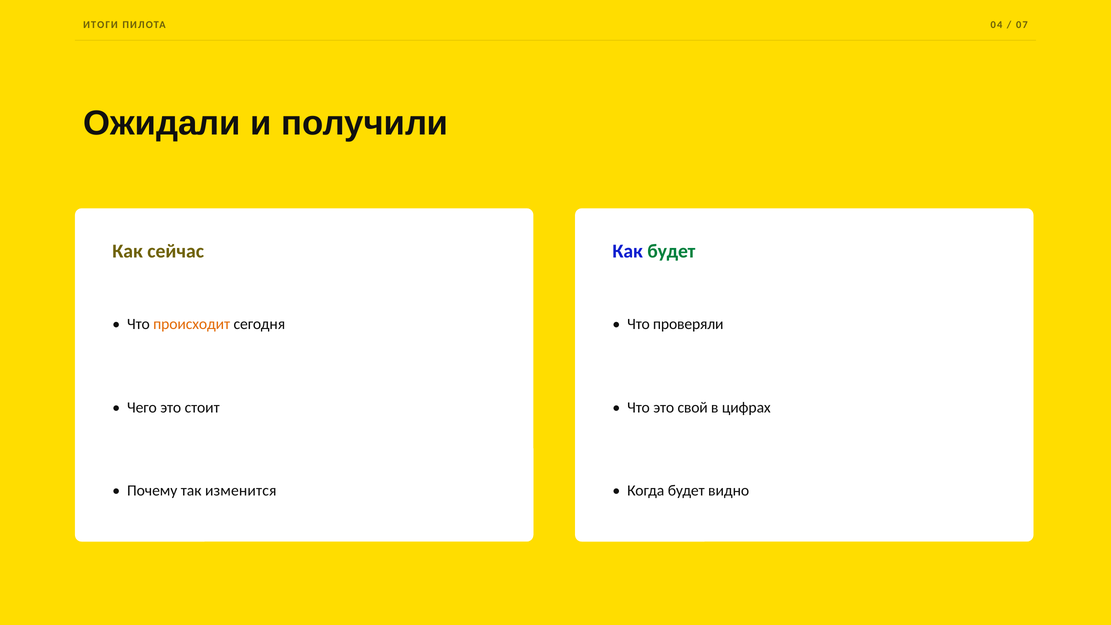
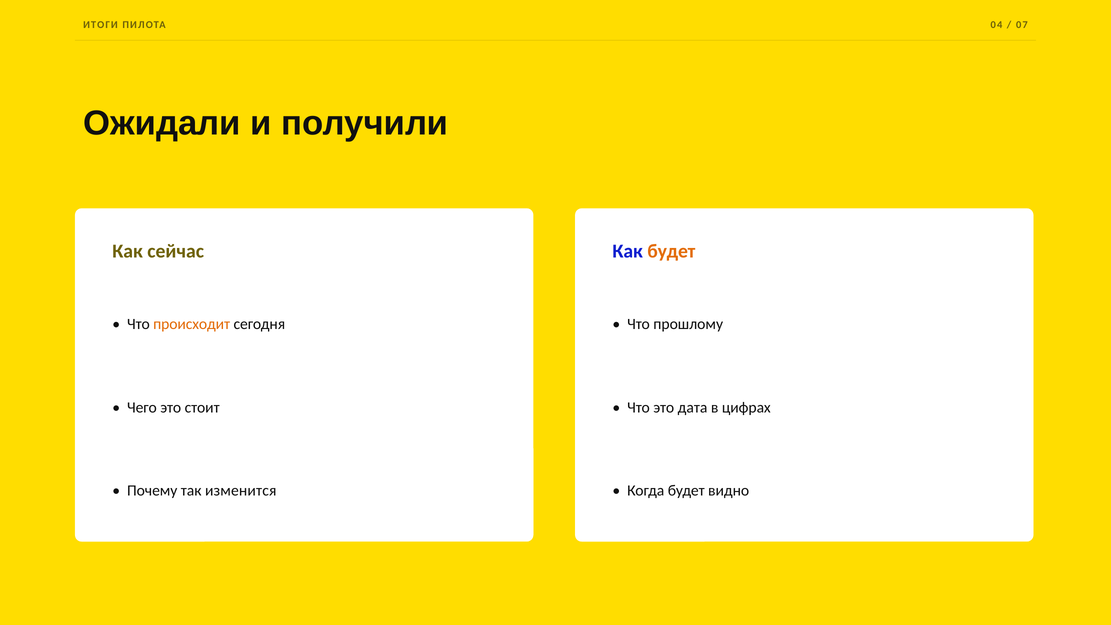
будет colour: green -> orange (671, 251)
проверяли: проверяли -> прошлому (688, 324)
свой: свой -> дата (693, 407)
